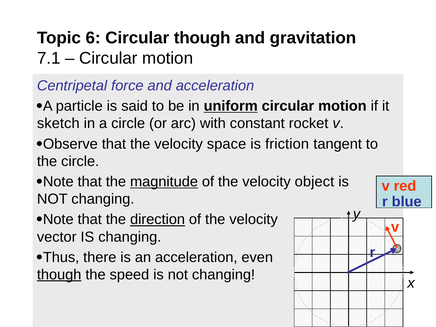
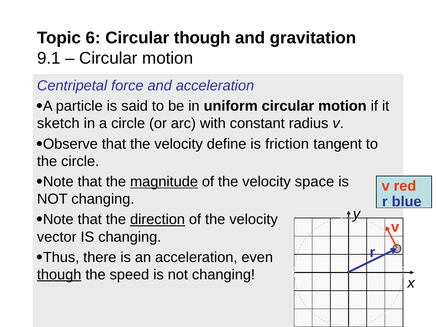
7.1: 7.1 -> 9.1 (49, 58)
uniform underline: present -> none (231, 106)
rocket: rocket -> radius (309, 124)
space: space -> define (227, 144)
object: object -> space (314, 182)
